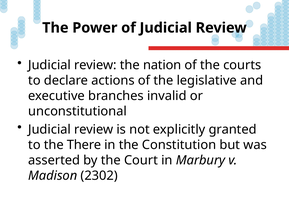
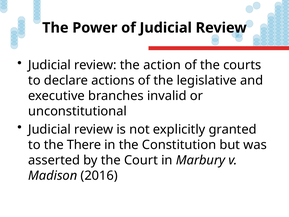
nation: nation -> action (162, 65)
2302: 2302 -> 2016 (99, 175)
